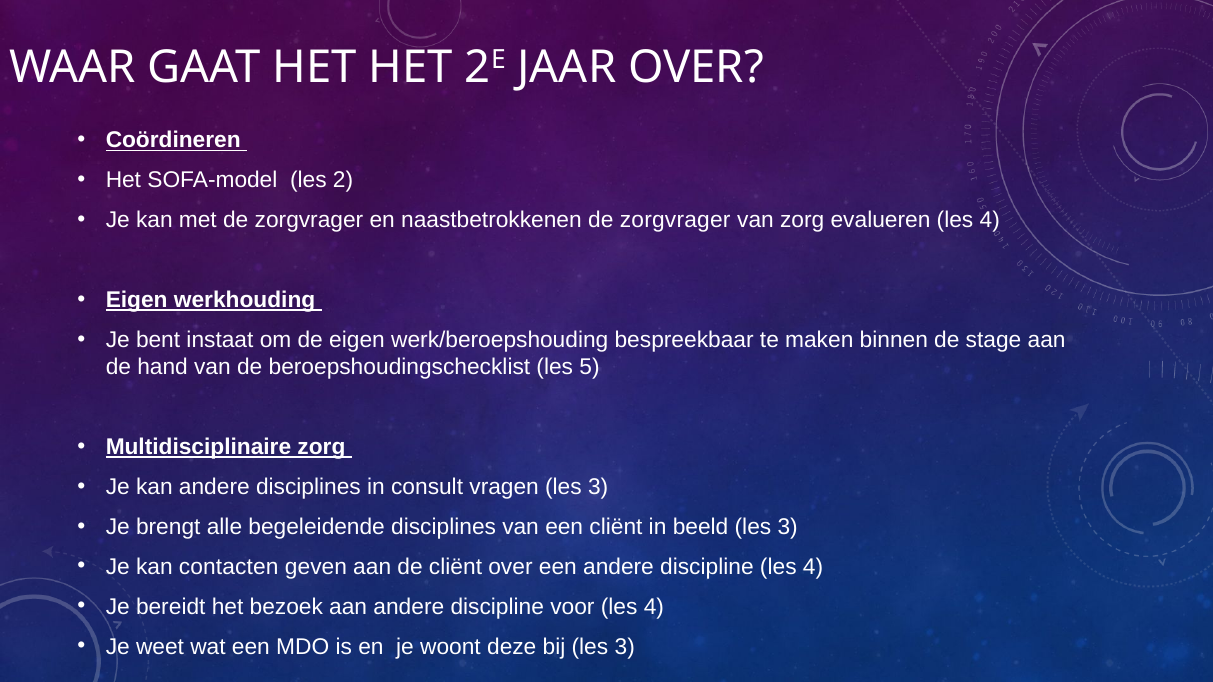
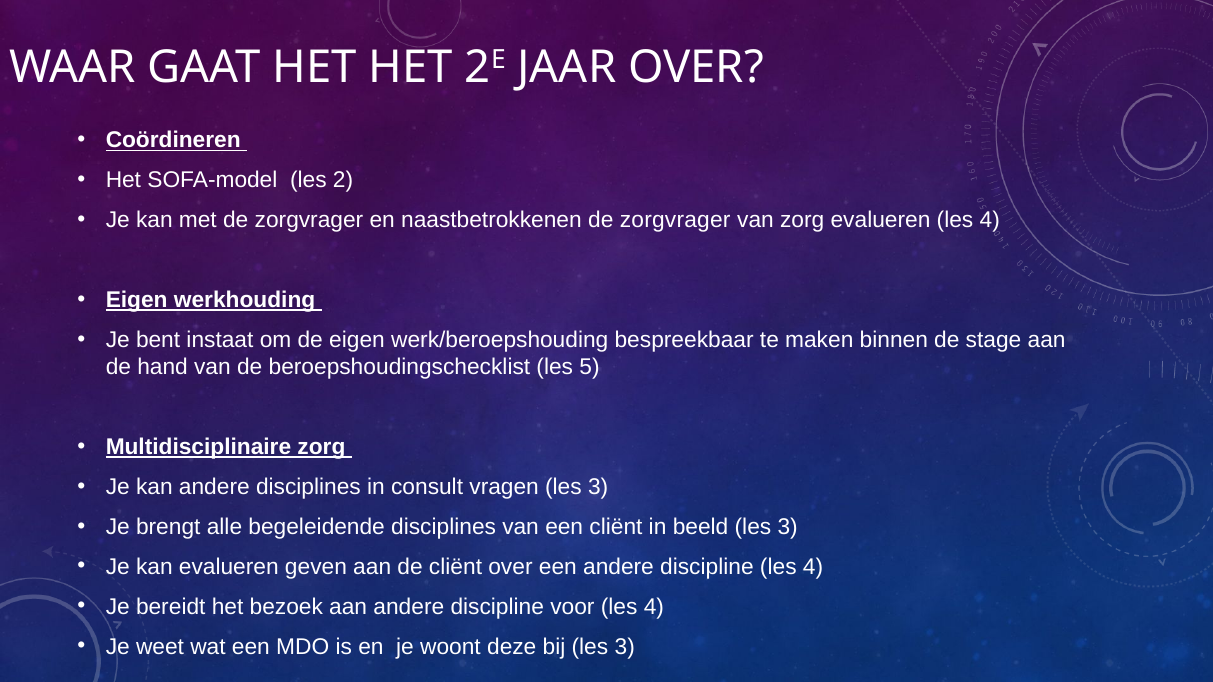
kan contacten: contacten -> evalueren (229, 567)
